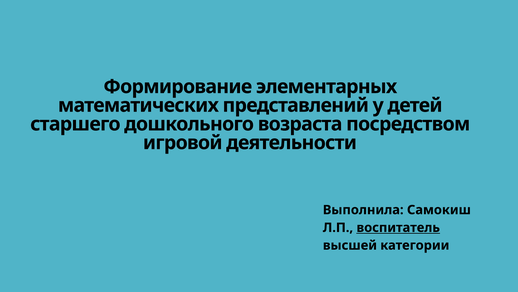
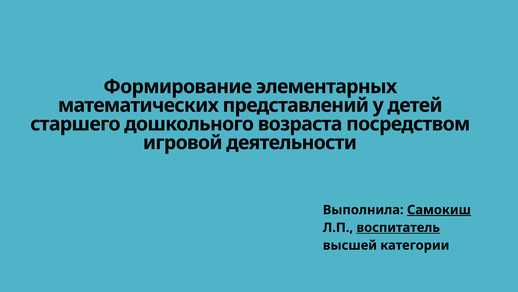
Самокиш underline: none -> present (439, 209)
